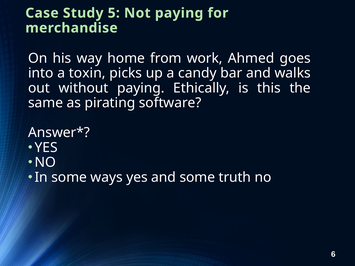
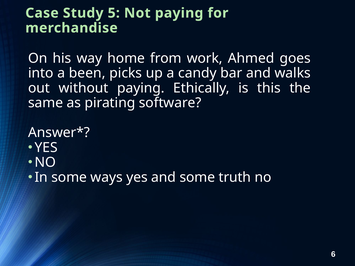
toxin: toxin -> been (87, 73)
